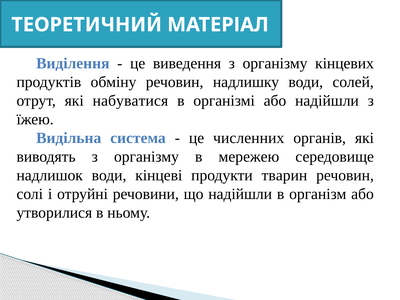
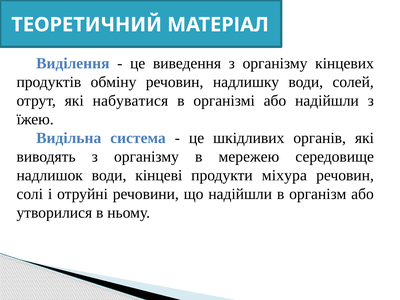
численних: численних -> шкідливих (249, 138)
тварин: тварин -> міхура (284, 175)
